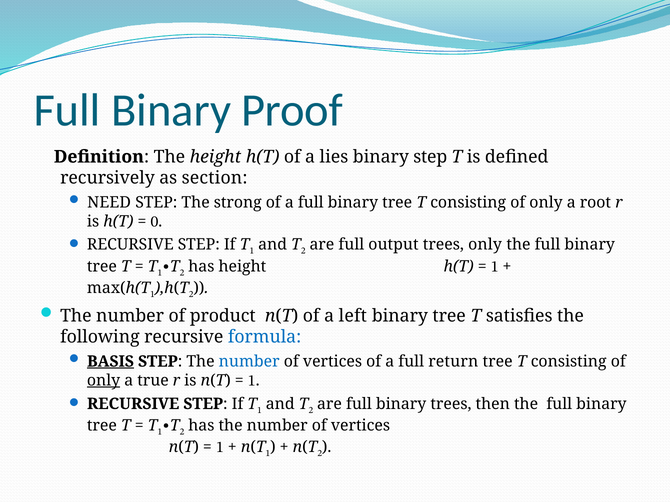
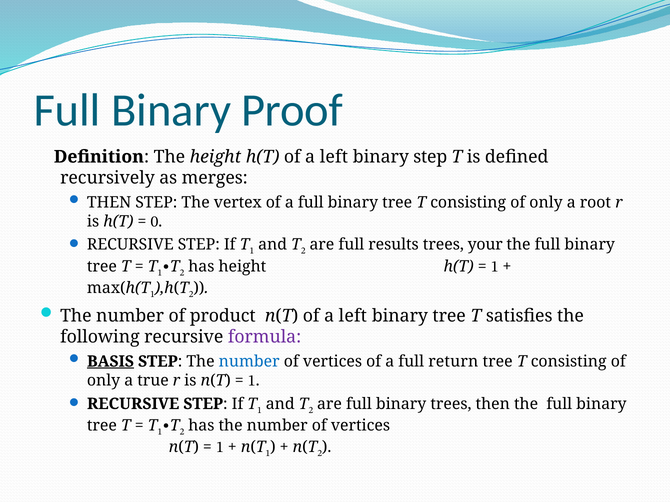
h(T of a lies: lies -> left (334, 157)
section: section -> merges (215, 178)
NEED: NEED -> THEN (109, 203)
strong: strong -> vertex (238, 203)
output: output -> results (394, 245)
trees only: only -> your (485, 245)
formula colour: blue -> purple (265, 337)
only underline: present -> none (104, 381)
